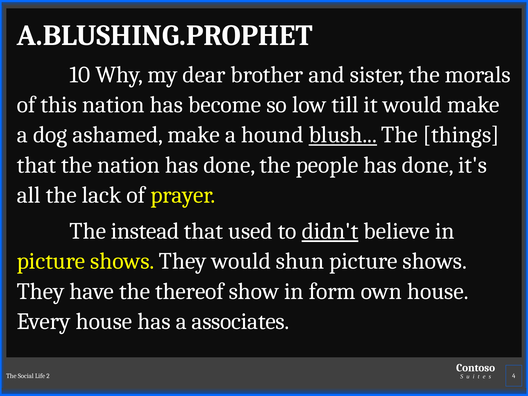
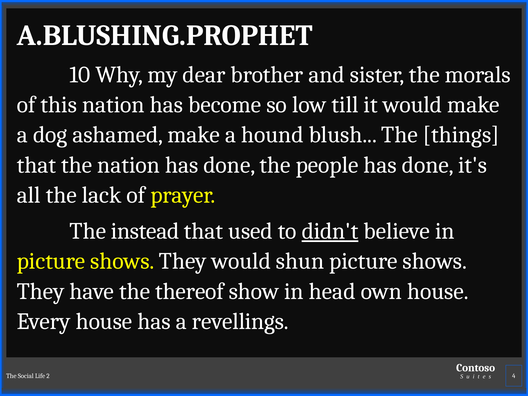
blush underline: present -> none (343, 135)
form: form -> head (332, 291)
associates: associates -> revellings (240, 321)
